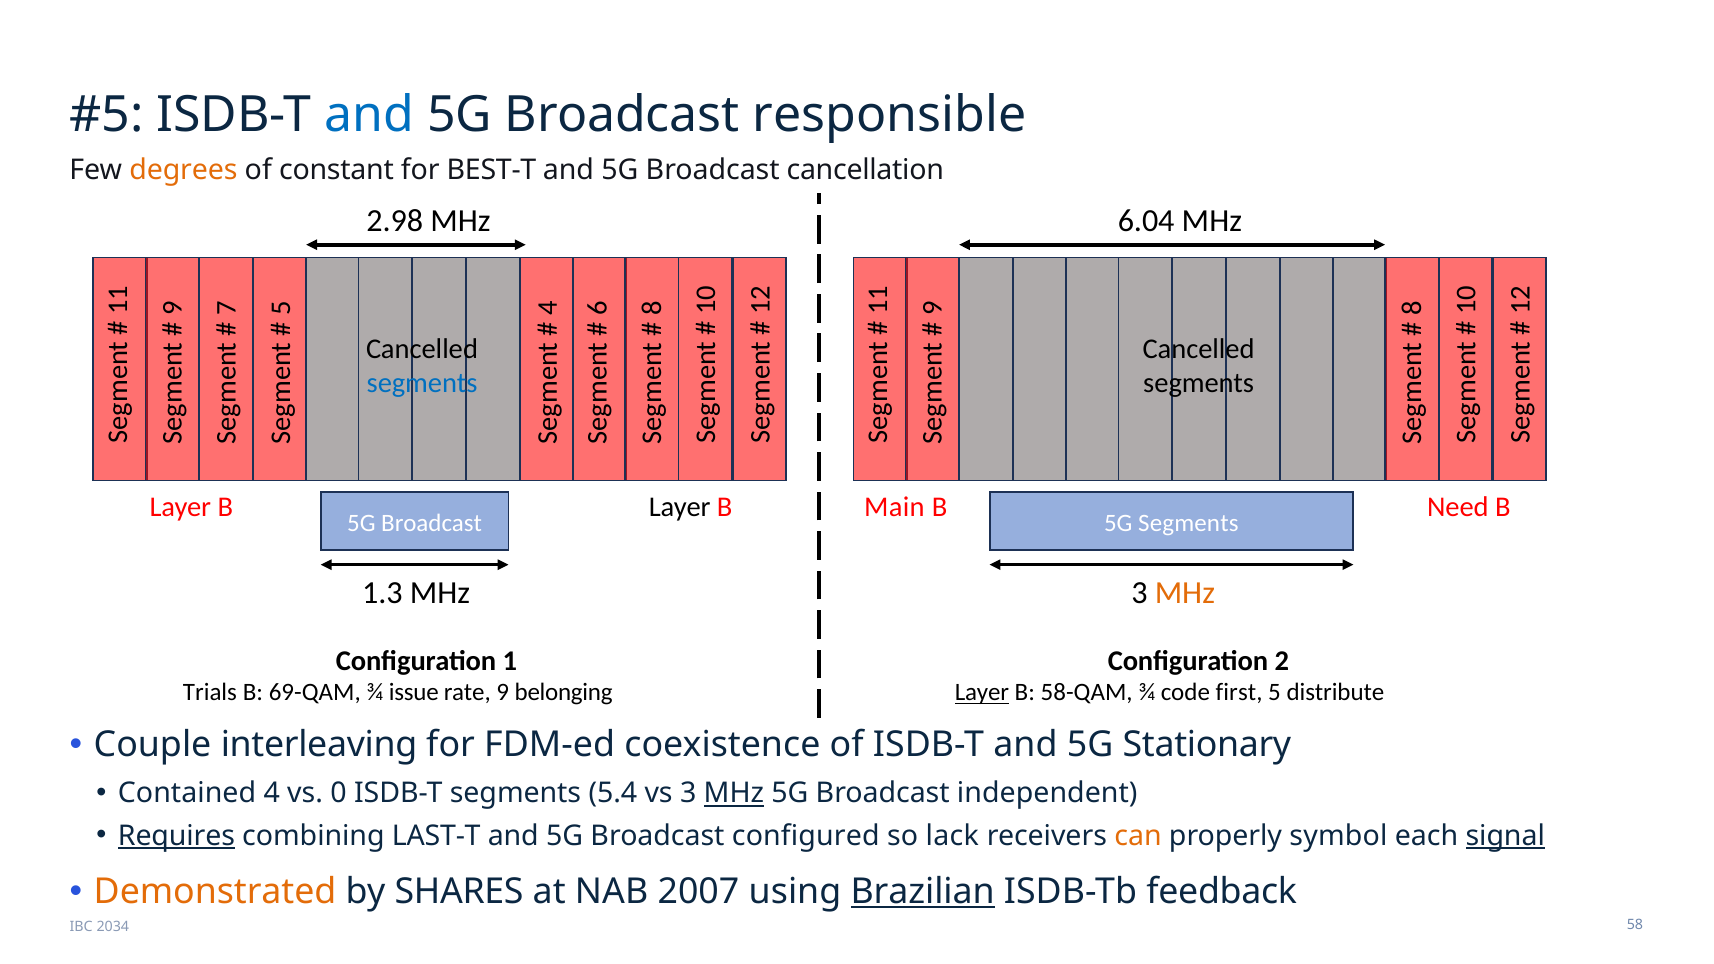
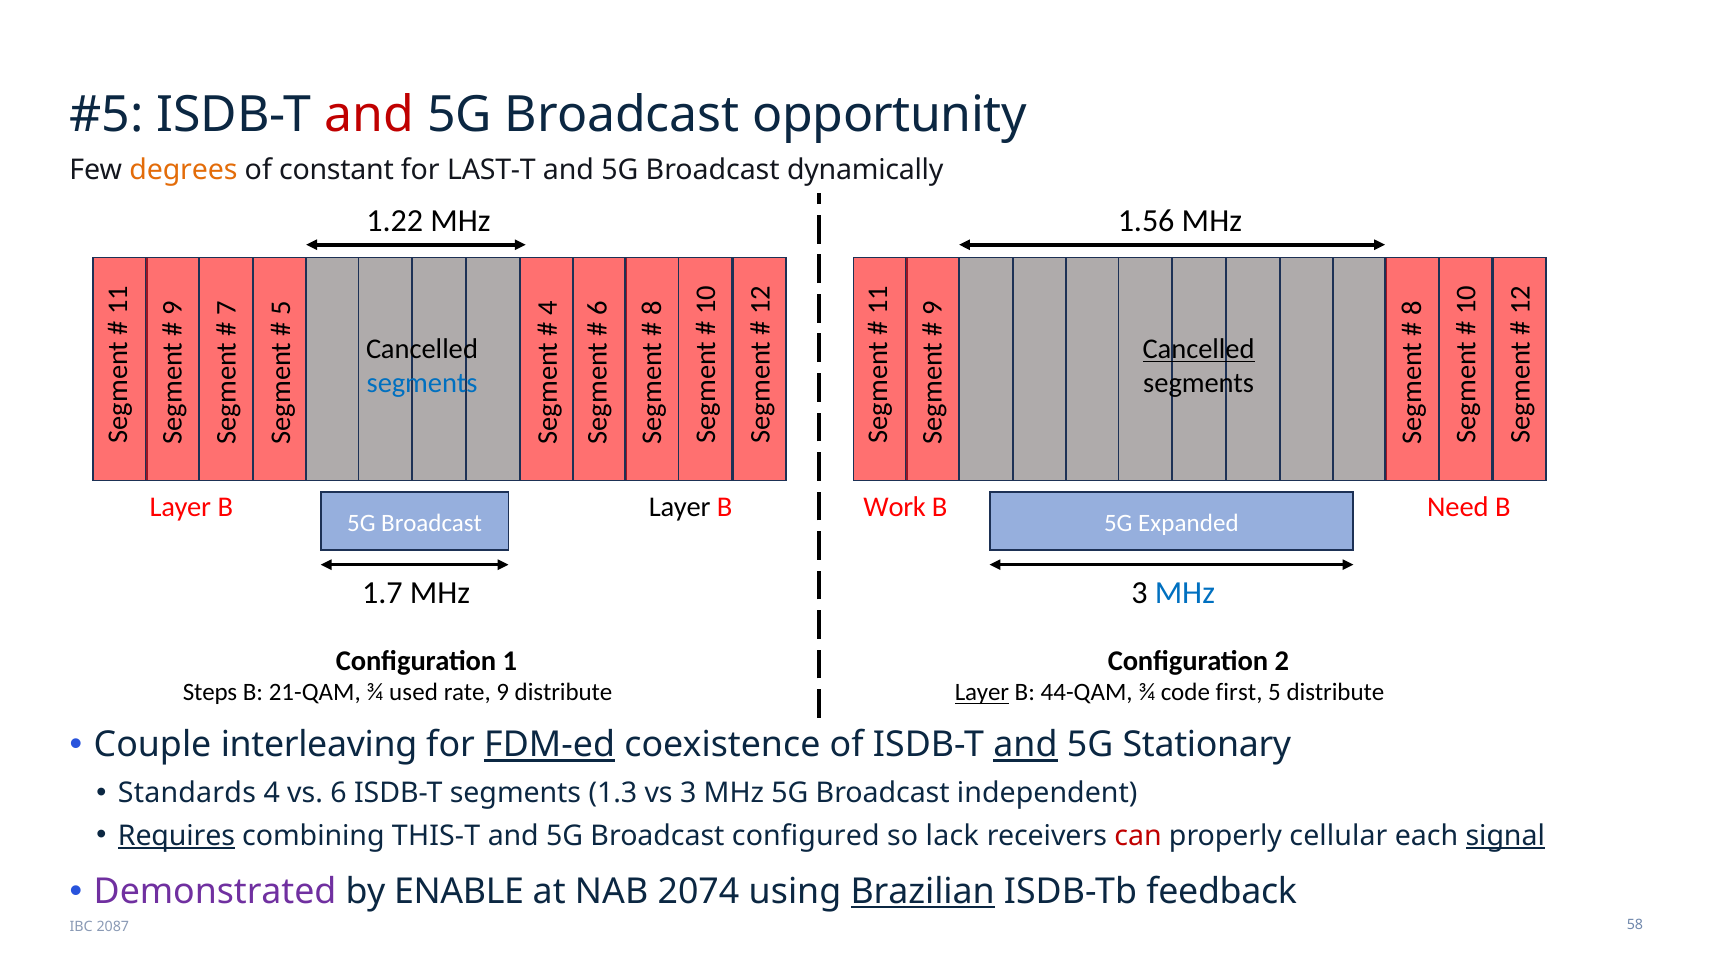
and colour: blue -> red (369, 115)
responsible: responsible -> opportunity (890, 115)
BEST-T: BEST-T -> LAST-T (491, 170)
cancellation: cancellation -> dynamically (865, 170)
2.98: 2.98 -> 1.22 (395, 221)
6.04: 6.04 -> 1.56 (1146, 221)
Cancelled underline: none -> present (1199, 349)
Main: Main -> Work (895, 507)
5G Segments: Segments -> Expanded (1188, 523)
1.3: 1.3 -> 1.7 (382, 593)
MHz colour: orange -> blue (1185, 593)
Trials: Trials -> Steps (210, 693)
69-QAM: 69-QAM -> 21-QAM (315, 693)
issue: issue -> used (414, 693)
9 belonging: belonging -> distribute (564, 693)
58-QAM: 58-QAM -> 44-QAM (1087, 693)
FDM-ed underline: none -> present (550, 745)
and underline: none -> present (1025, 745)
Contained: Contained -> Standards (187, 794)
vs 0: 0 -> 6 (339, 794)
5.4: 5.4 -> 1.3 (613, 794)
MHz underline: present -> none (734, 794)
LAST-T: LAST-T -> THIS-T (436, 836)
can colour: orange -> red (1138, 836)
symbol: symbol -> cellular (1338, 836)
Demonstrated colour: orange -> purple (215, 892)
SHARES: SHARES -> ENABLE (459, 892)
2007: 2007 -> 2074 (698, 892)
2034: 2034 -> 2087 (113, 927)
